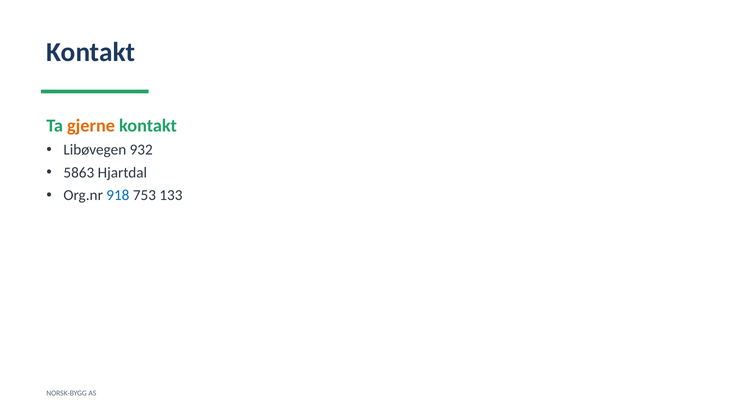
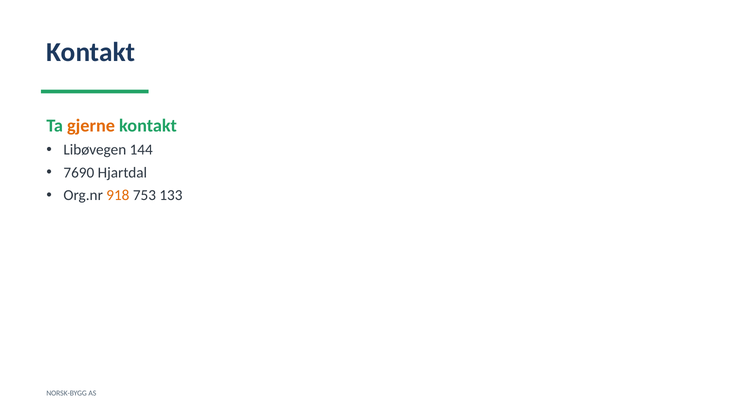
932: 932 -> 144 (141, 150)
5863: 5863 -> 7690 (79, 173)
918 colour: blue -> orange (118, 195)
